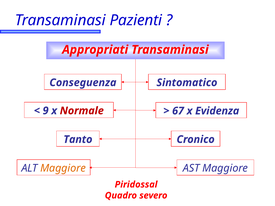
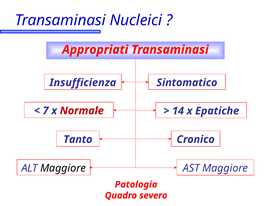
Pazienti: Pazienti -> Nucleici (136, 20)
Conseguenza: Conseguenza -> Insufficienza (83, 83)
9: 9 -> 7 (46, 111)
67: 67 -> 14 (178, 111)
Evidenza: Evidenza -> Epatiche (217, 111)
Maggiore colour: orange -> black (63, 168)
Piridossal: Piridossal -> Patologia (136, 185)
